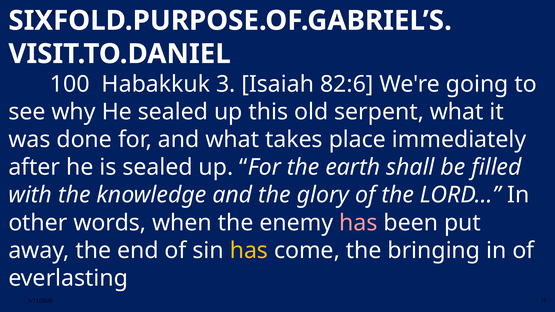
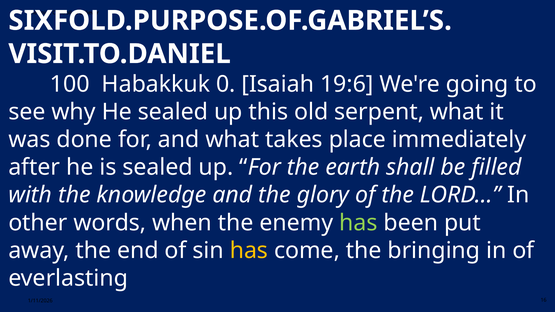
3: 3 -> 0 (226, 84)
82:6: 82:6 -> 19:6 (347, 84)
has colour: pink -> light green (358, 223)
